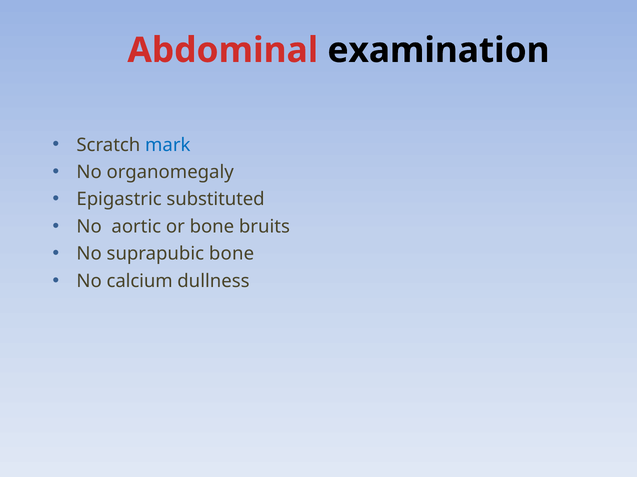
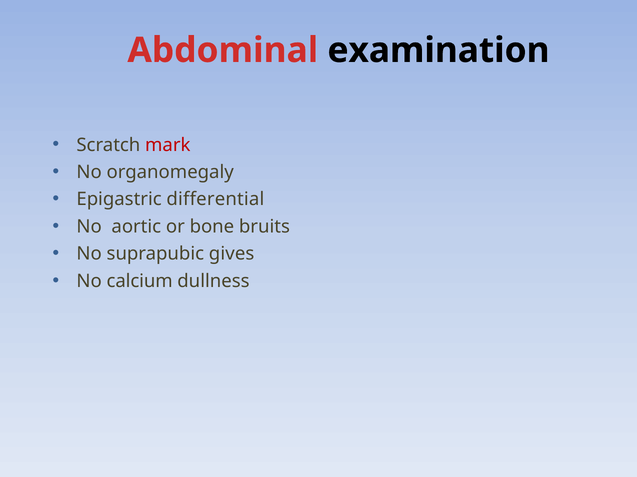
mark colour: blue -> red (168, 145)
substituted: substituted -> differential (215, 200)
suprapubic bone: bone -> gives (232, 254)
